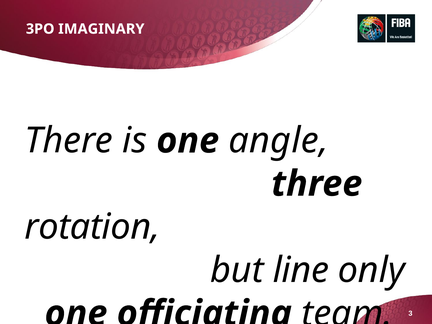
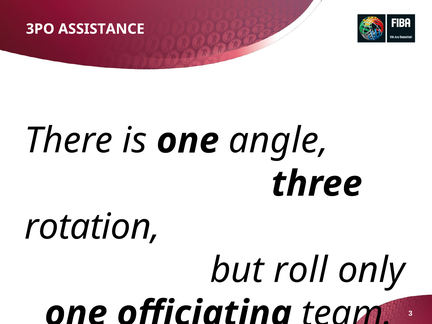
IMAGINARY: IMAGINARY -> ASSISTANCE (101, 29)
line: line -> roll (301, 270)
